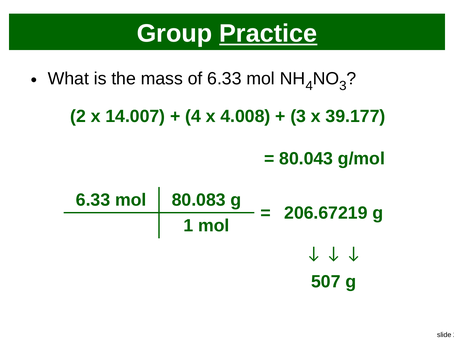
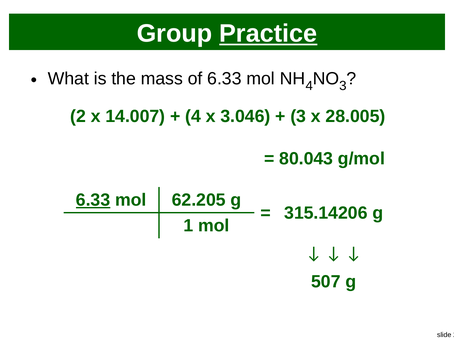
4.008: 4.008 -> 3.046 (245, 116)
39.177: 39.177 -> 28.005 (356, 116)
6.33 underline: none -> present (93, 200)
80.083: 80.083 -> 62.205 (199, 200)
206.67219: 206.67219 -> 315.14206 (326, 213)
